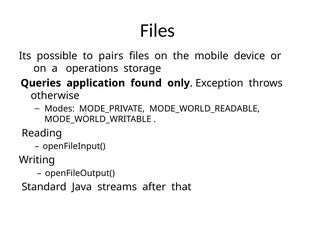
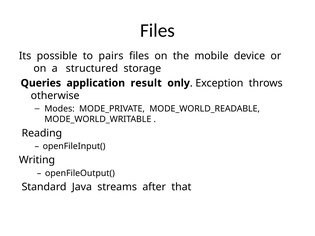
operations: operations -> structured (92, 68)
found: found -> result (146, 83)
